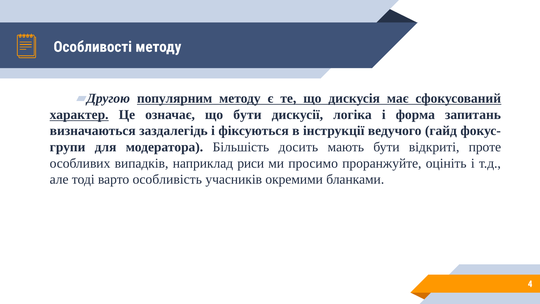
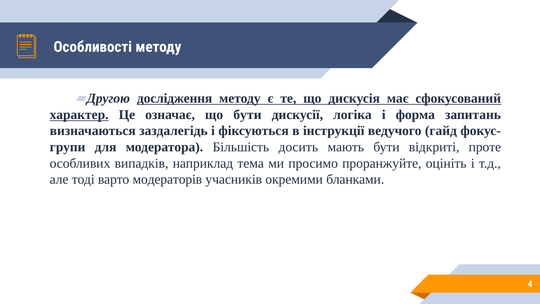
популярним: популярним -> дослідження (175, 98)
риси: риси -> тема (251, 163)
особливість: особливість -> модераторів (167, 179)
